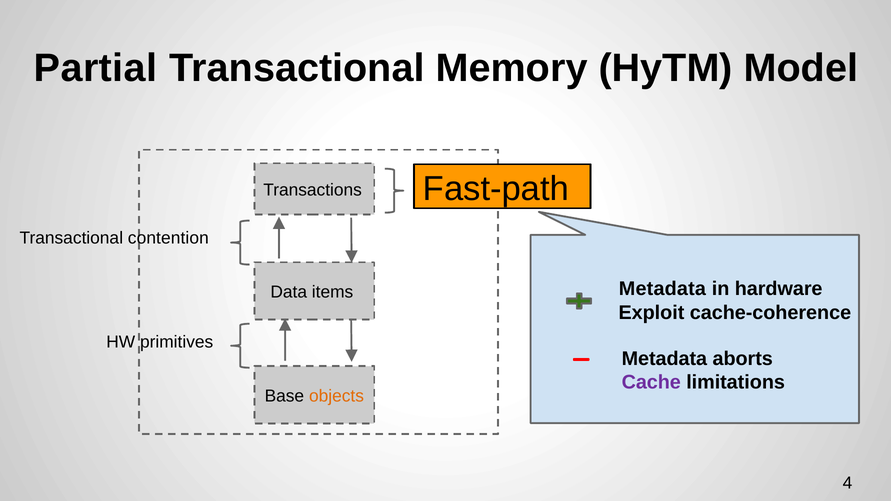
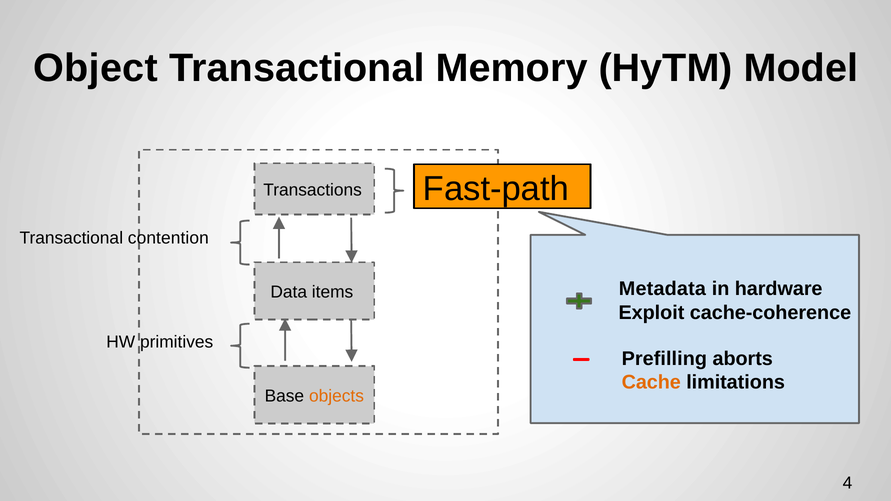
Partial: Partial -> Object (96, 68)
Metadata: Metadata -> Prefilling (664, 359)
Cache colour: purple -> orange (651, 382)
